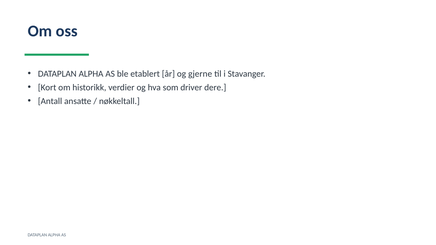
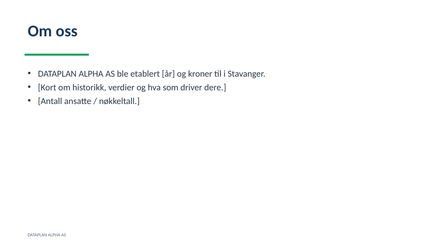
gjerne: gjerne -> kroner (200, 74)
